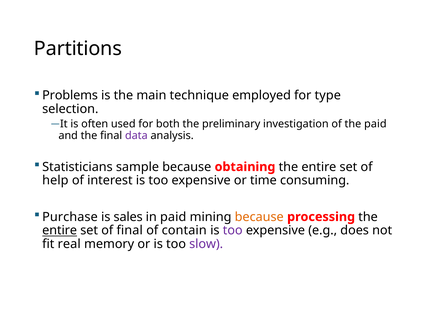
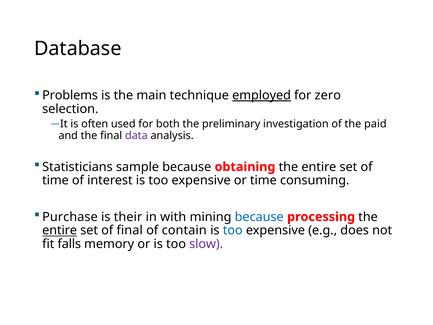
Partitions: Partitions -> Database (78, 49)
employed underline: none -> present (262, 95)
type: type -> zero (328, 95)
help: help -> time (55, 180)
sales: sales -> their (128, 217)
in paid: paid -> with (173, 217)
because colour: orange -> blue (259, 217)
too colour: purple -> blue (233, 230)
real: real -> falls (69, 244)
